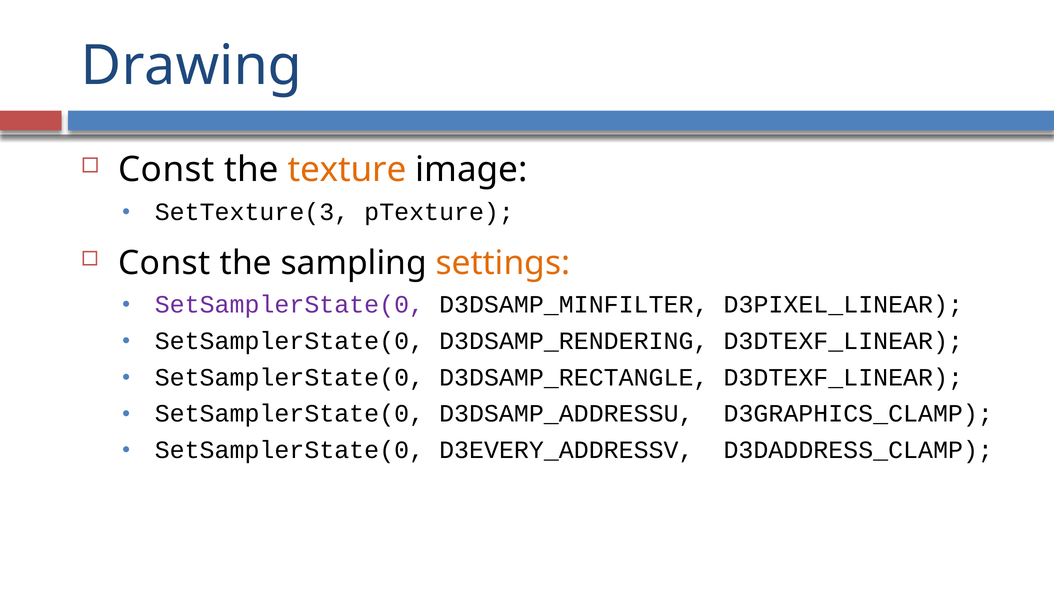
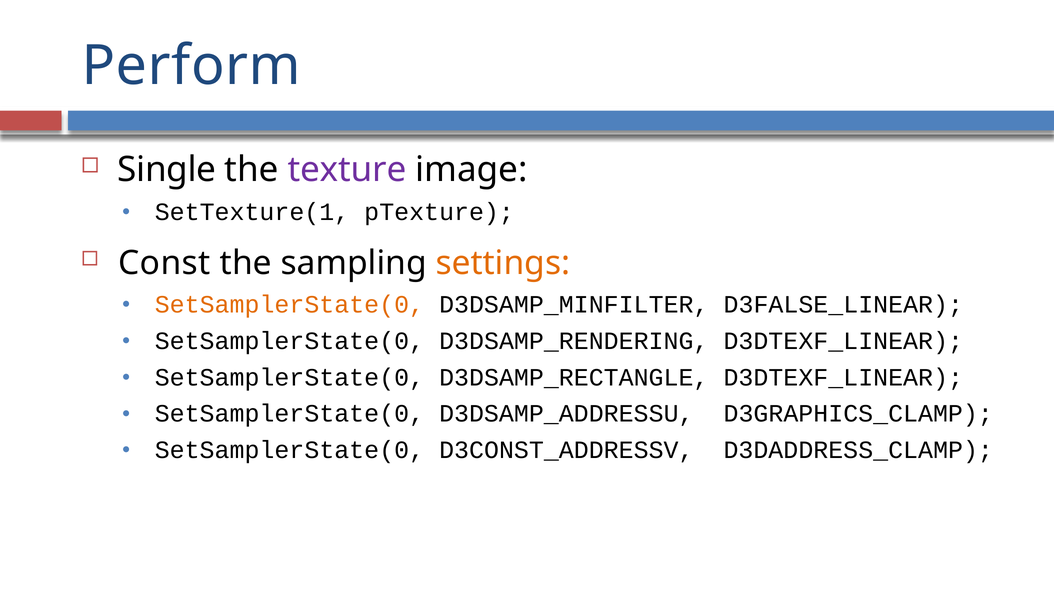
Drawing: Drawing -> Perform (191, 66)
Const: Const -> Single (167, 170)
texture colour: orange -> purple (347, 170)
SetTexture(3: SetTexture(3 -> SetTexture(1 (252, 212)
SetSamplerState(0 colour: purple -> orange (289, 305)
D3PIXEL_LINEAR: D3PIXEL_LINEAR -> D3FALSE_LINEAR (843, 305)
D3EVERY_ADDRESSV: D3EVERY_ADDRESSV -> D3CONST_ADDRESSV (566, 450)
